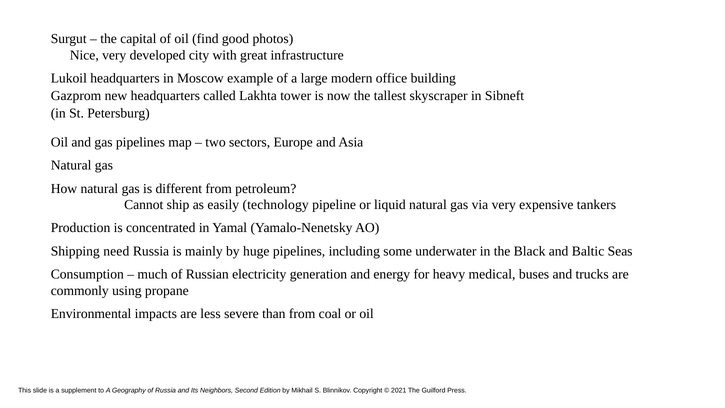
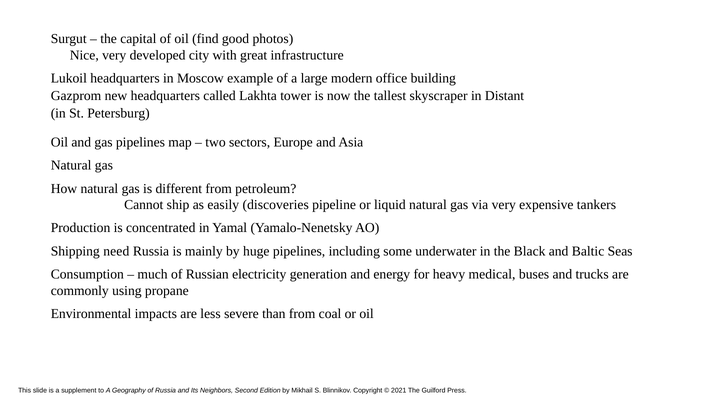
Sibneft: Sibneft -> Distant (505, 96)
technology: technology -> discoveries (276, 205)
